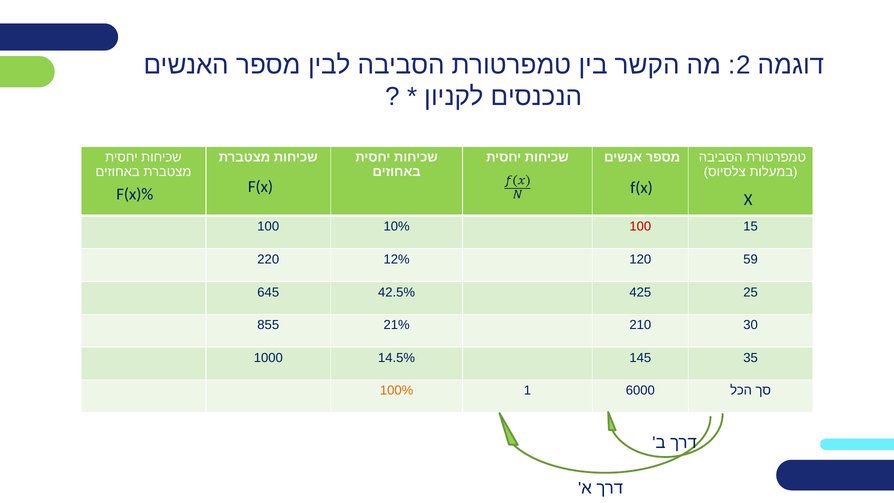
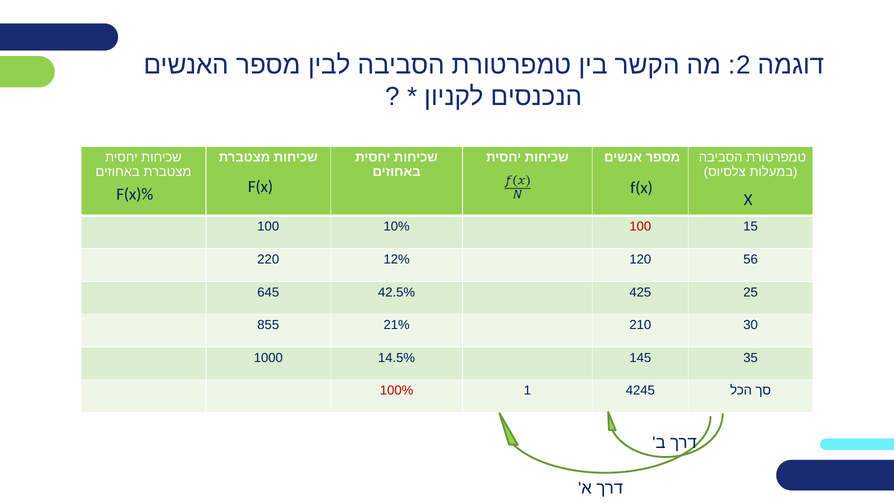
59: 59 -> 56 (751, 259)
100% colour: orange -> red (397, 391)
6000: 6000 -> 4245 (640, 391)
